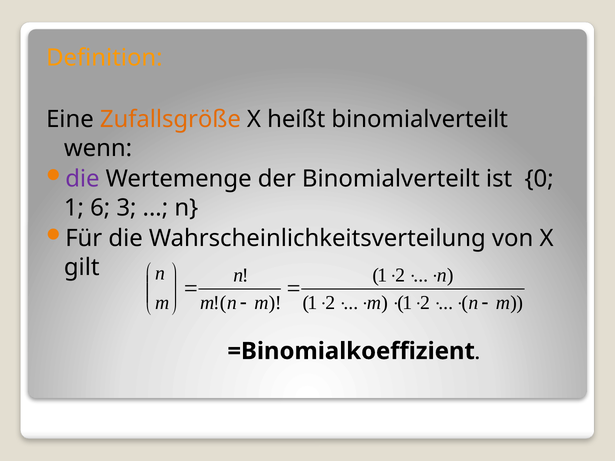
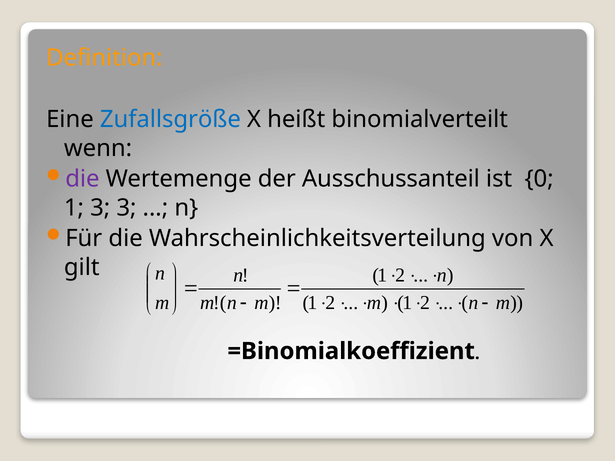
Zufallsgröße colour: orange -> blue (170, 120)
der Binomialverteilt: Binomialverteilt -> Ausschussanteil (391, 179)
1 6: 6 -> 3 (100, 208)
